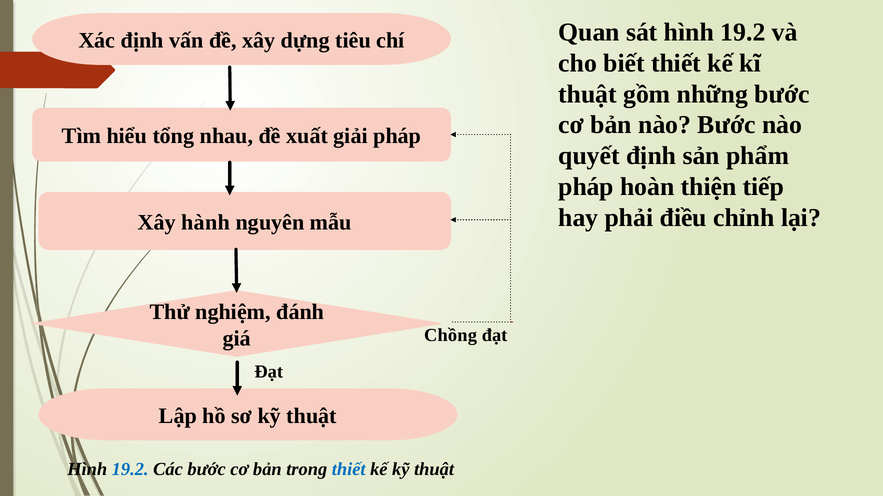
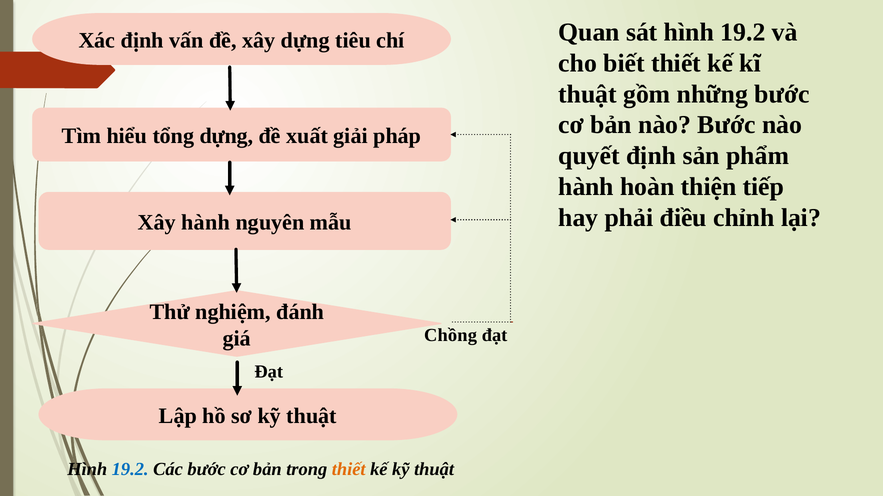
tổng nhau: nhau -> dựng (227, 136)
pháp: pháp -> hành (586, 187)
thiết colour: blue -> orange (349, 470)
